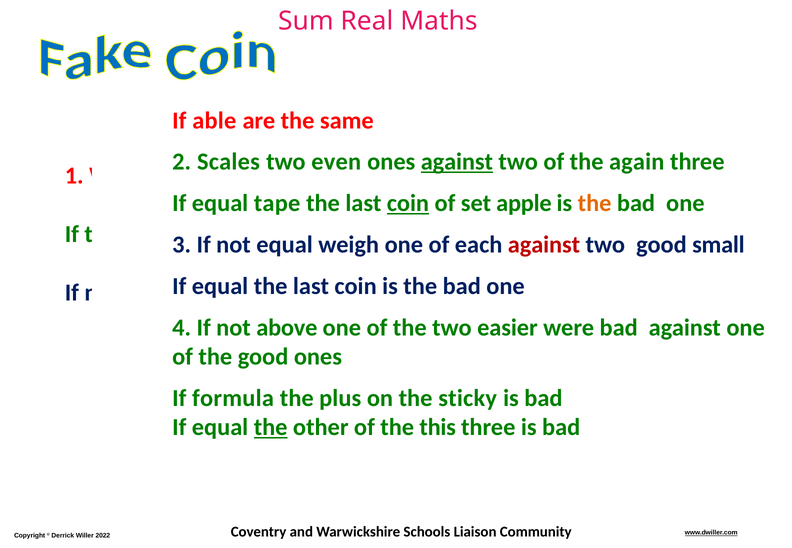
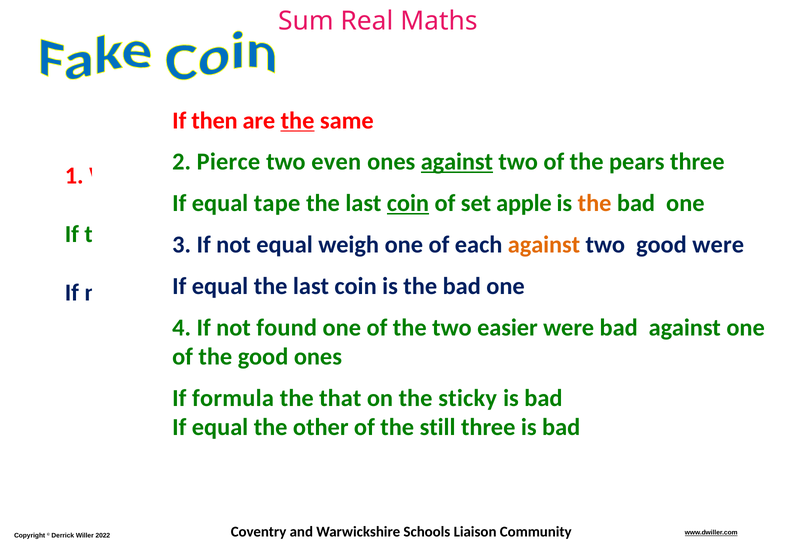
If able: able -> then (215, 121)
the underline: none -> present (298, 121)
Scales: Scales -> Pierce (228, 162)
again: again -> pears (637, 162)
against colour: red -> orange (544, 245)
good small: small -> were (718, 245)
above: above -> found (287, 328)
plus: plus -> that (340, 398)
the underline: present -> none (271, 428)
this: this -> still (438, 428)
